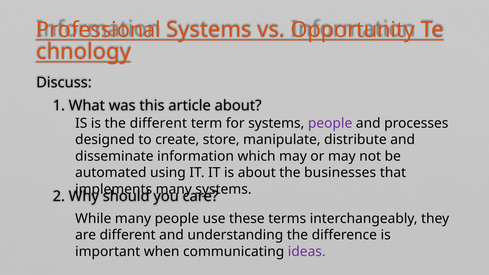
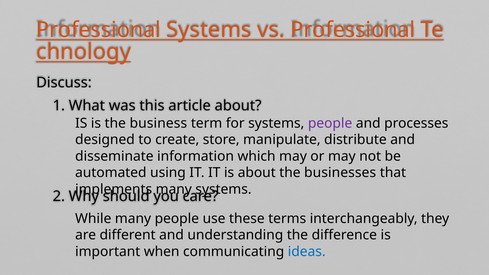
vs Opportunity: Opportunity -> Professional (353, 30)
the different: different -> business (158, 123)
ideas colour: purple -> blue (307, 252)
